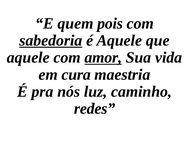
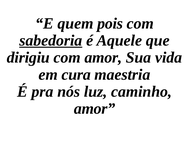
aquele: aquele -> dirigiu (28, 57)
amor underline: present -> none (103, 57)
redes: redes -> amor (95, 108)
